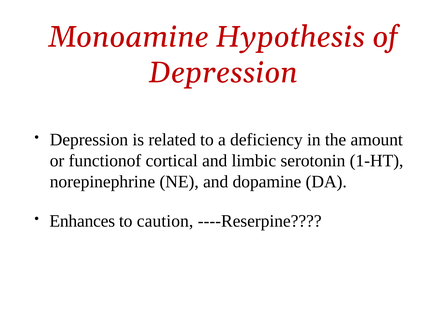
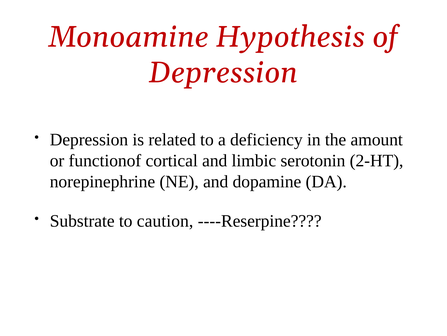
1-HT: 1-HT -> 2-HT (377, 161)
Enhances: Enhances -> Substrate (82, 221)
